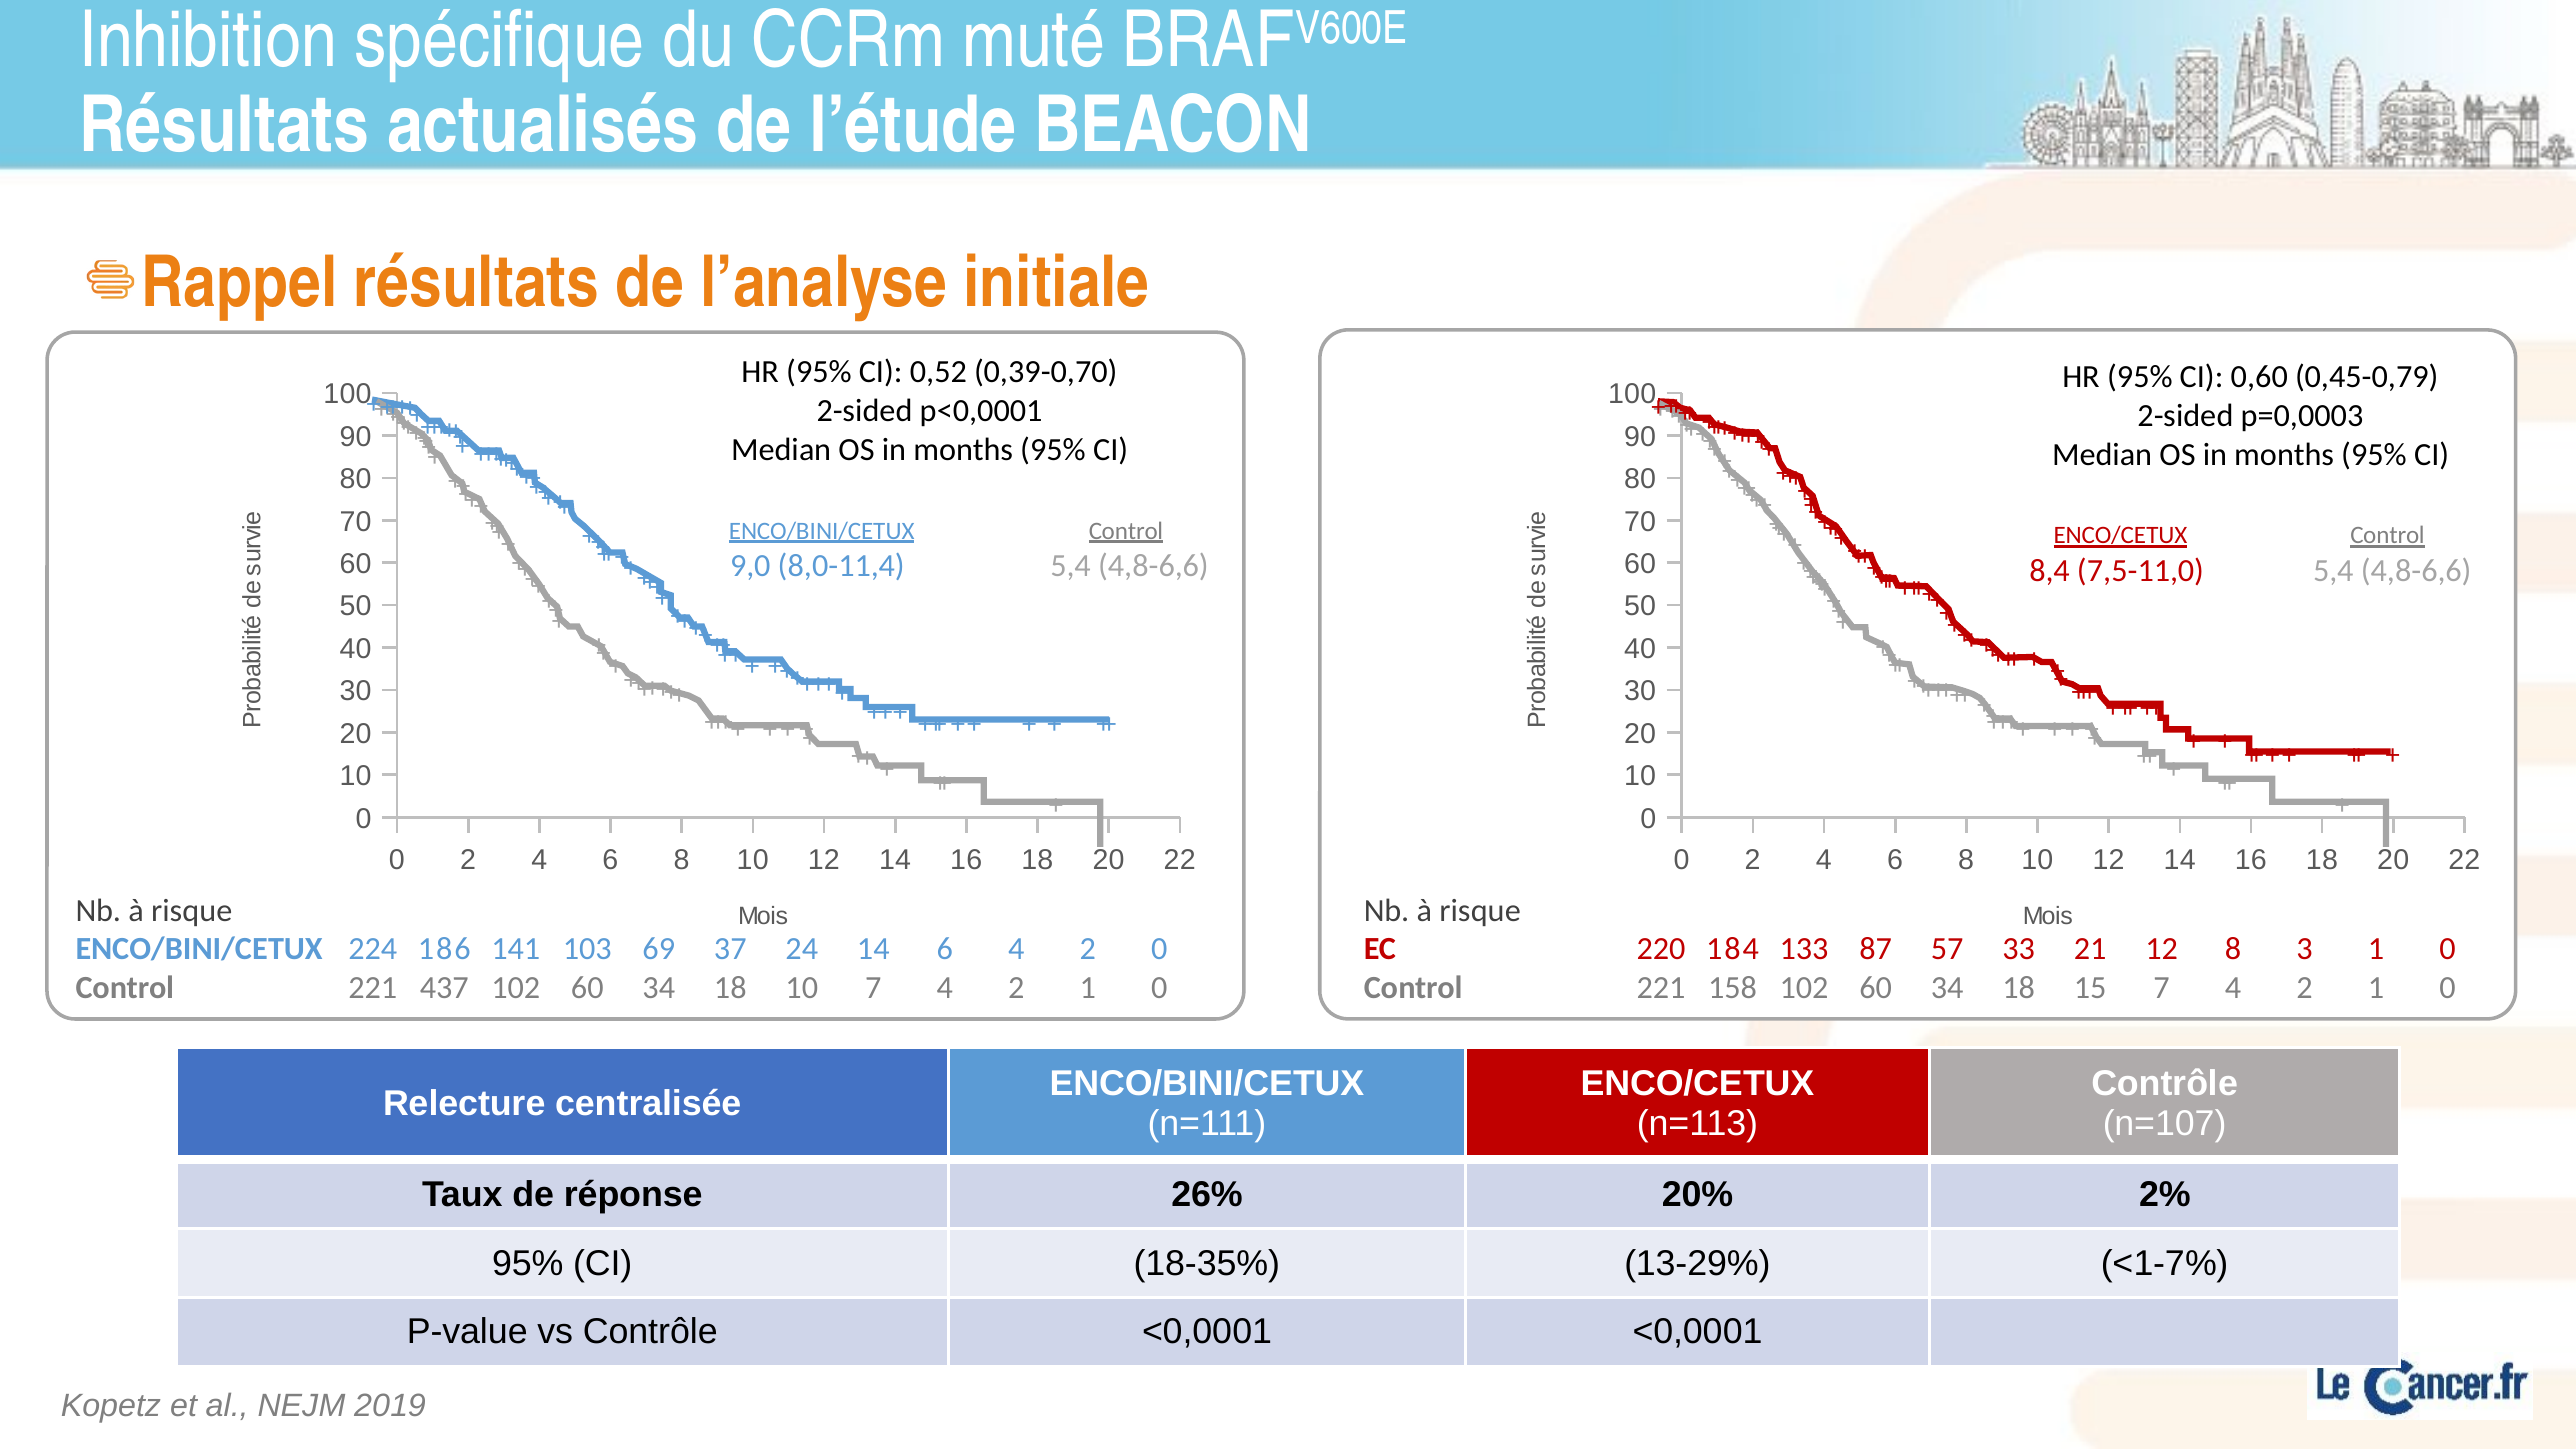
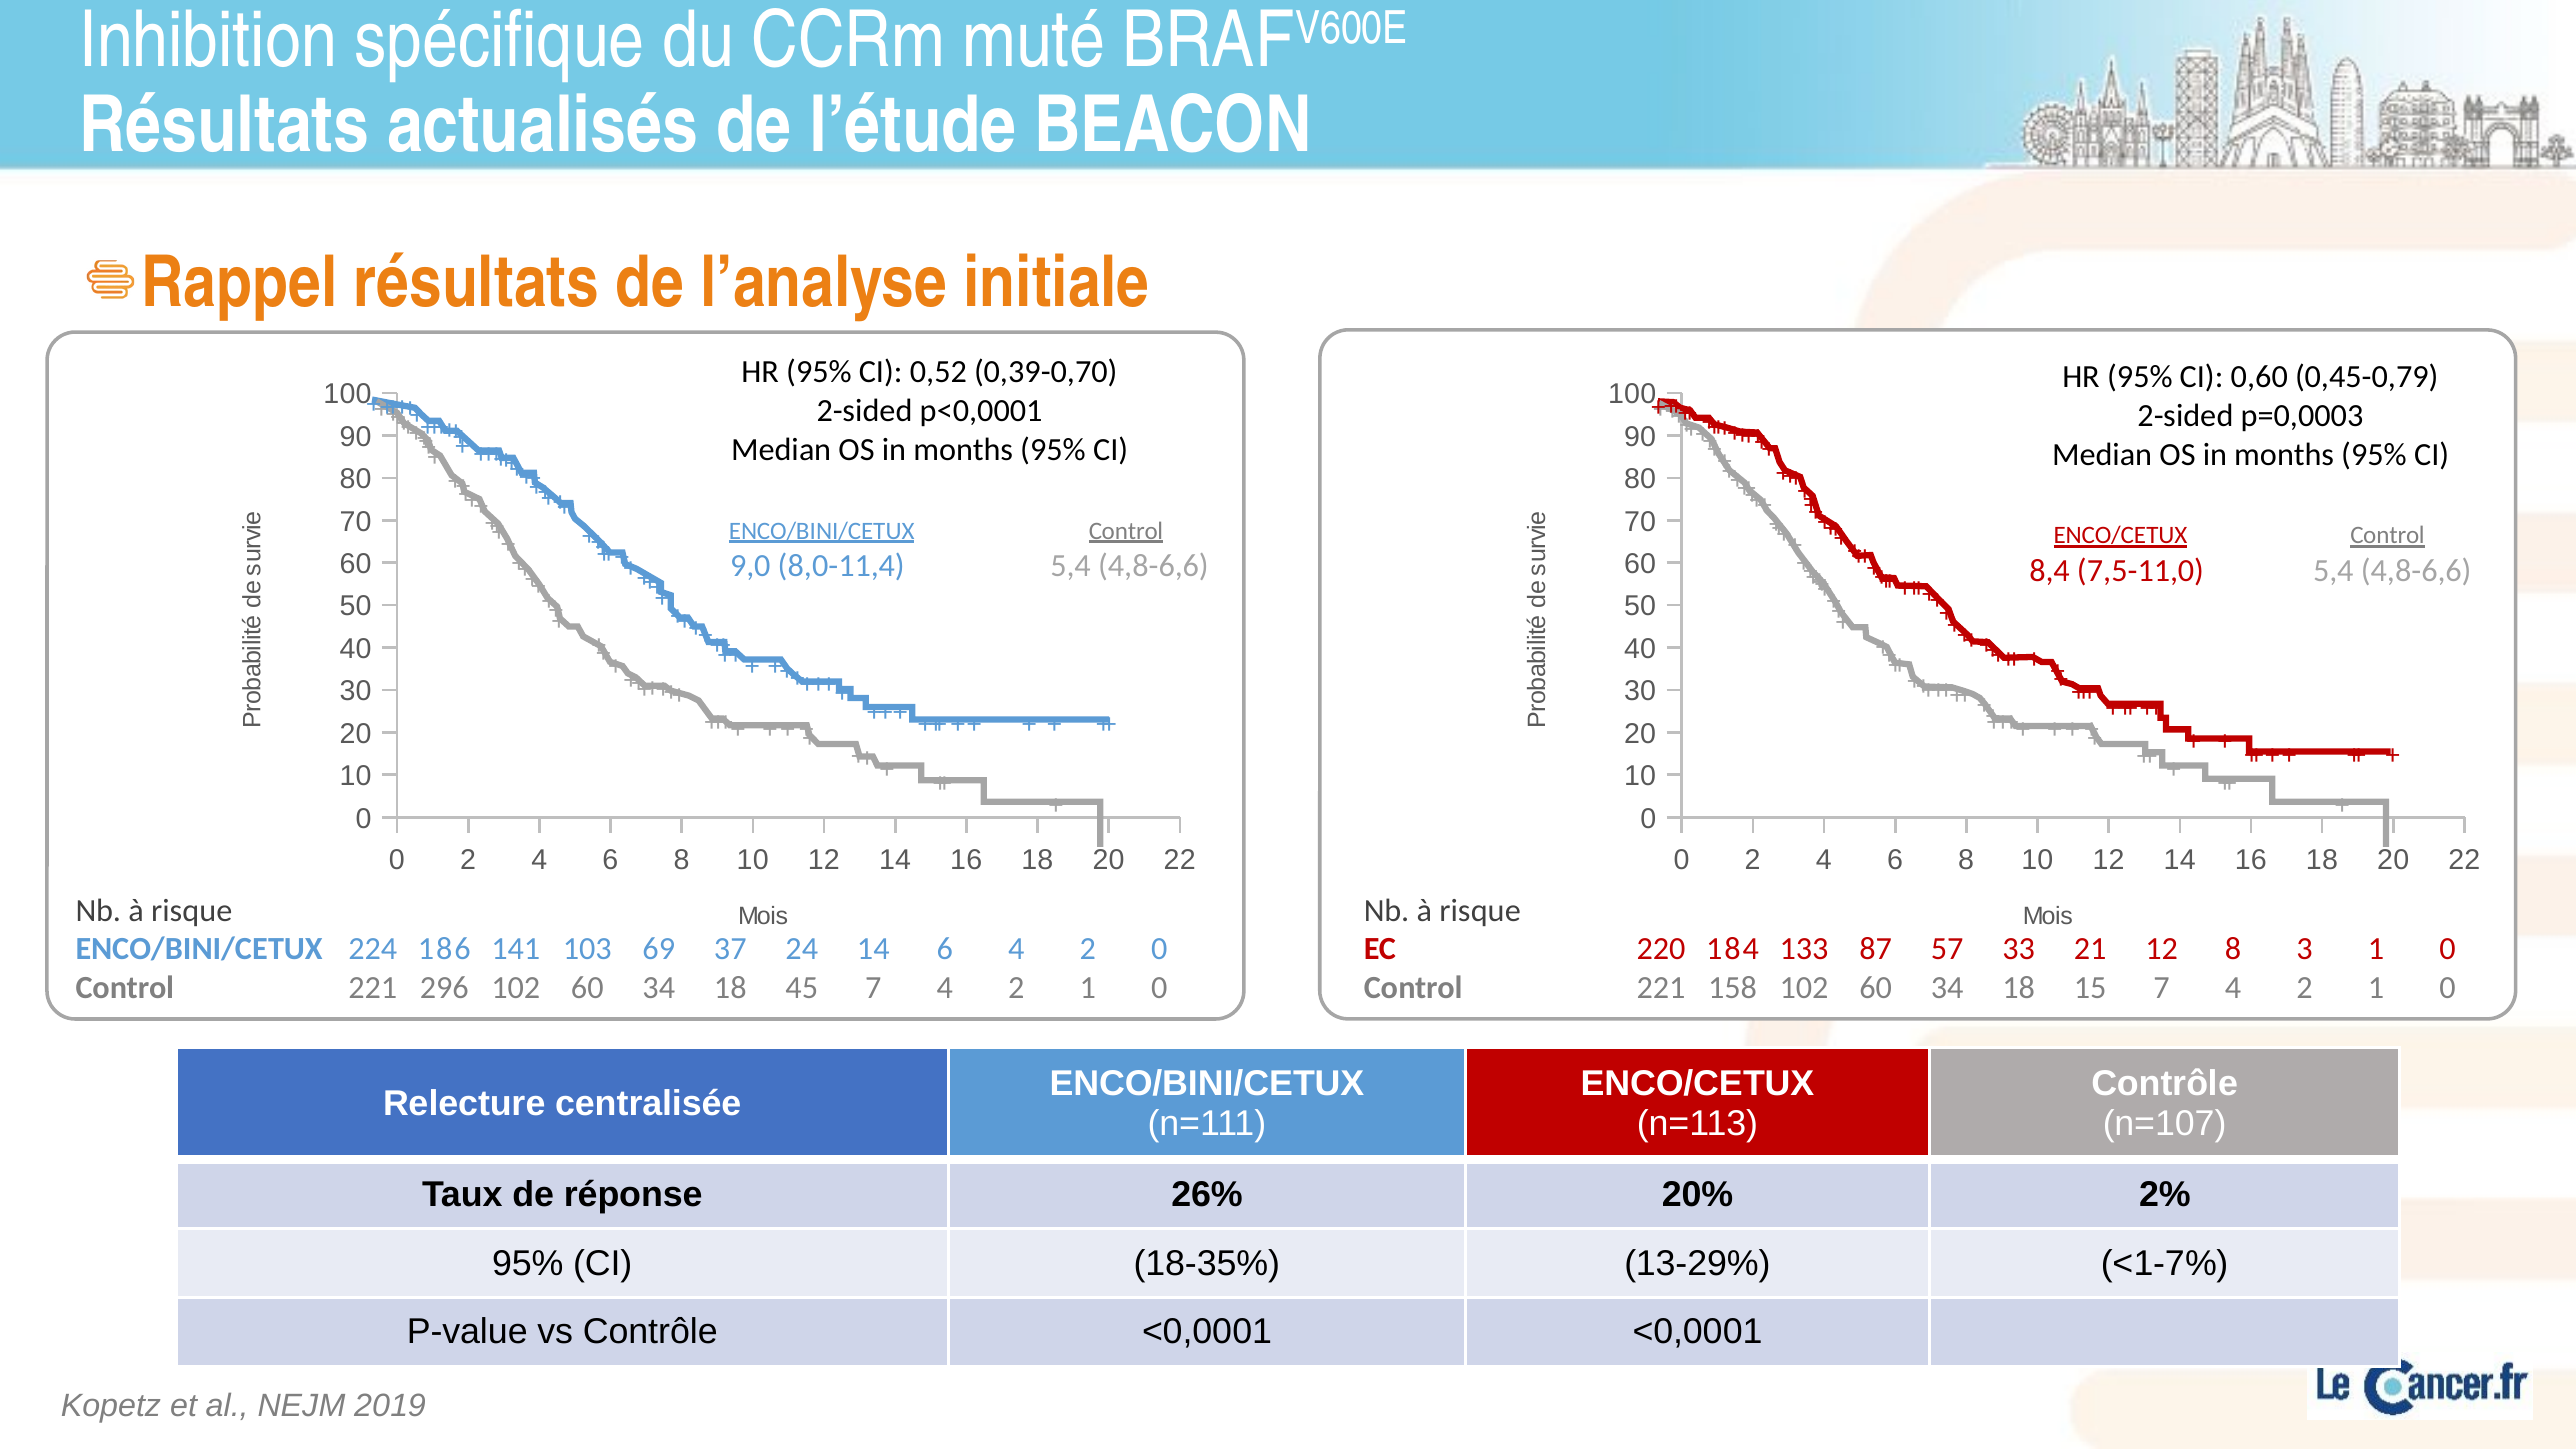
437: 437 -> 296 (444, 988)
18 10: 10 -> 45 (802, 988)
